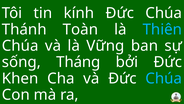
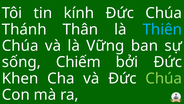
Toàn: Toàn -> Thân (80, 29)
Tháng: Tháng -> Chiếm (78, 62)
Chúa colour: light blue -> light green (164, 78)
